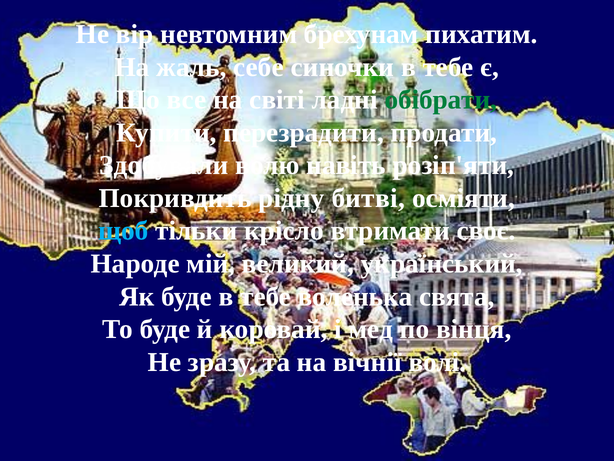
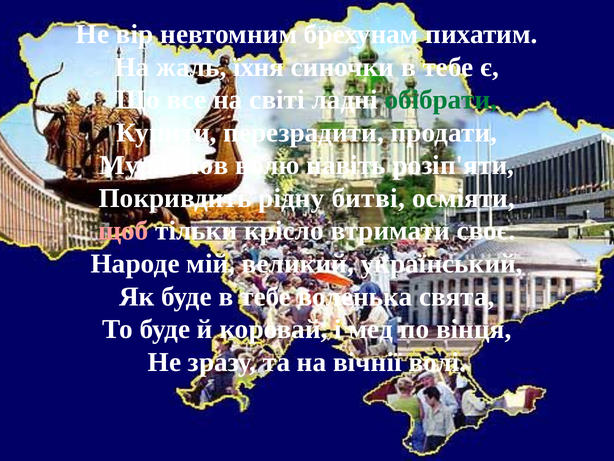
себе: себе -> їхня (259, 67)
Здобували: Здобували -> Муравйов (164, 165)
щоб colour: light blue -> pink (123, 231)
